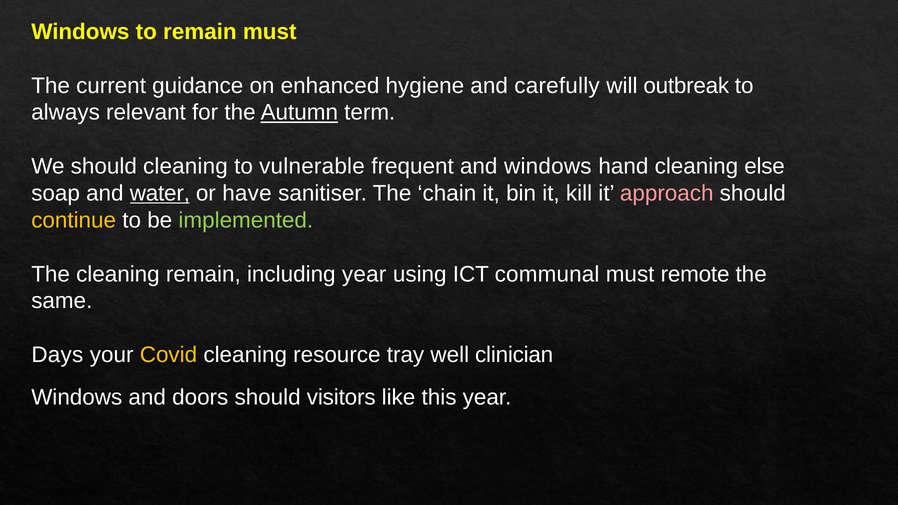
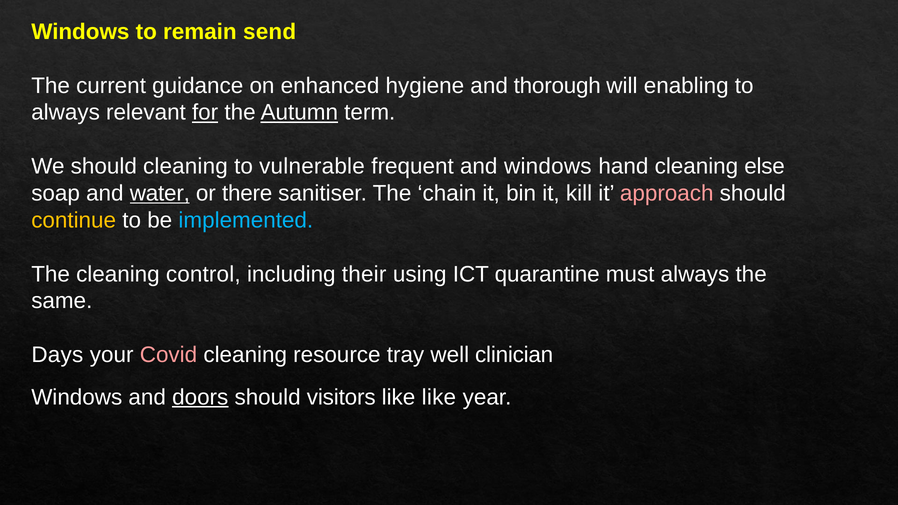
remain must: must -> send (270, 32)
carefully: carefully -> thorough (557, 86)
outbreak: outbreak -> enabling (686, 86)
for underline: none -> present (205, 113)
have: have -> there (247, 193)
implemented colour: light green -> light blue (246, 220)
cleaning remain: remain -> control (203, 274)
including year: year -> their (364, 274)
communal: communal -> quarantine (547, 274)
must remote: remote -> always (695, 274)
Covid colour: yellow -> pink (168, 355)
doors underline: none -> present (200, 397)
like this: this -> like (439, 397)
